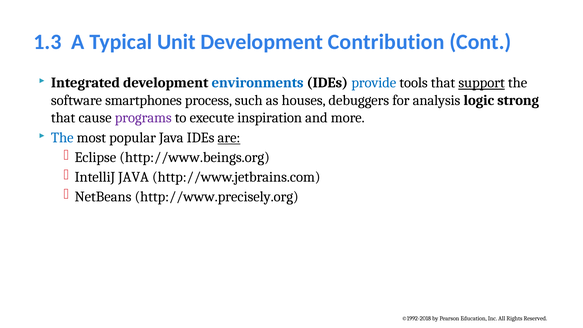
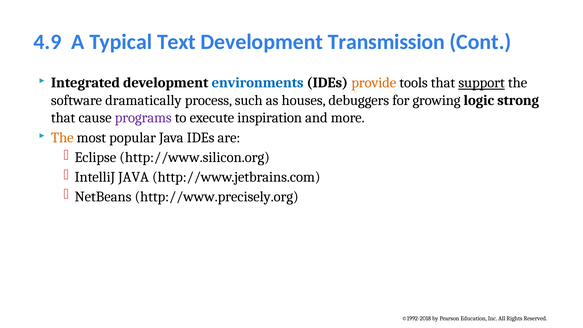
1.3: 1.3 -> 4.9 (47, 42)
Unit: Unit -> Text (176, 42)
Contribution: Contribution -> Transmission (386, 42)
provide colour: blue -> orange (374, 83)
smartphones: smartphones -> dramatically (143, 100)
analysis: analysis -> growing (437, 100)
The colour: blue -> orange (62, 138)
are underline: present -> none (229, 138)
http://www.beings.org: http://www.beings.org -> http://www.silicon.org (195, 157)
